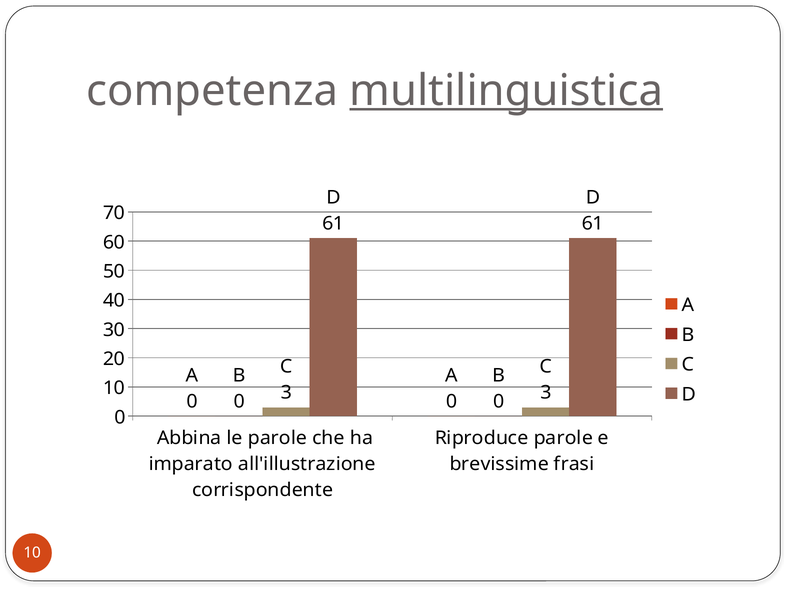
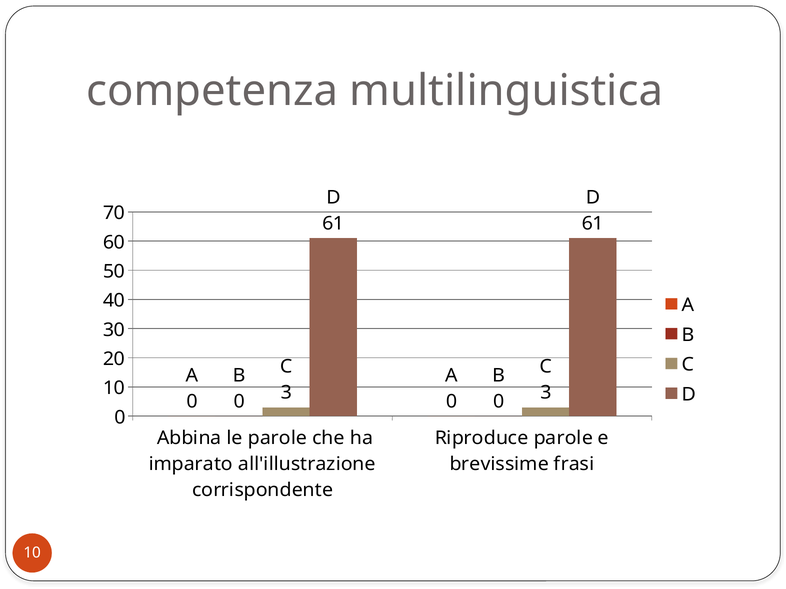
multilinguistica underline: present -> none (506, 91)
